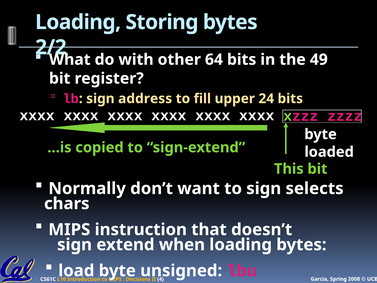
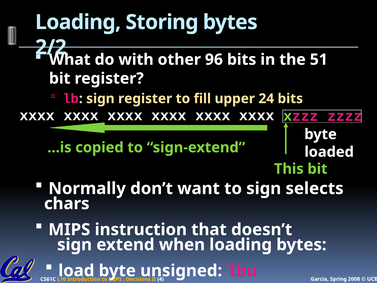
64: 64 -> 96 (214, 60)
49: 49 -> 51 (319, 60)
sign address: address -> register (145, 99)
